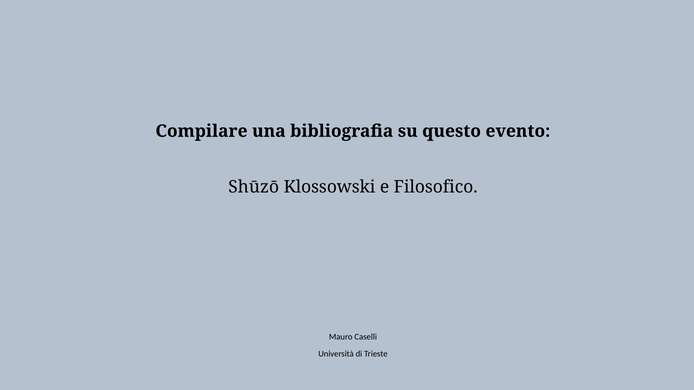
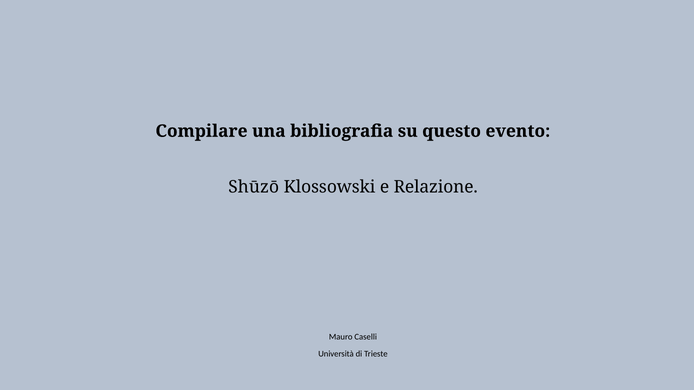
Filosofico: Filosofico -> Relazione (436, 187)
